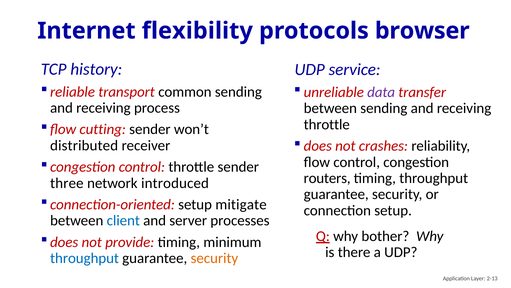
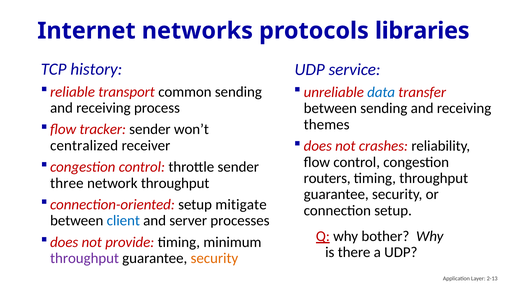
flexibility: flexibility -> networks (197, 31)
browser: browser -> libraries (422, 31)
data colour: purple -> blue (381, 92)
throttle: throttle -> themes (327, 124)
cutting: cutting -> tracker (103, 129)
distributed: distributed -> centralized (84, 145)
network introduced: introduced -> throughput (175, 183)
throughput colour: blue -> purple (85, 258)
